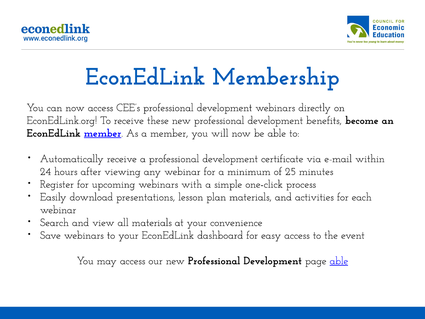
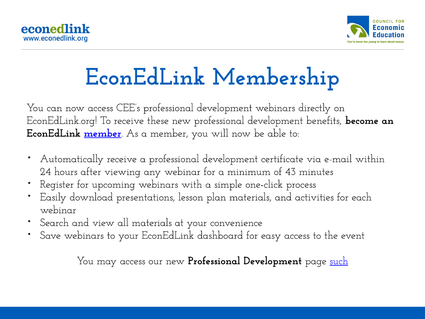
25: 25 -> 43 (290, 171)
page able: able -> such (339, 261)
